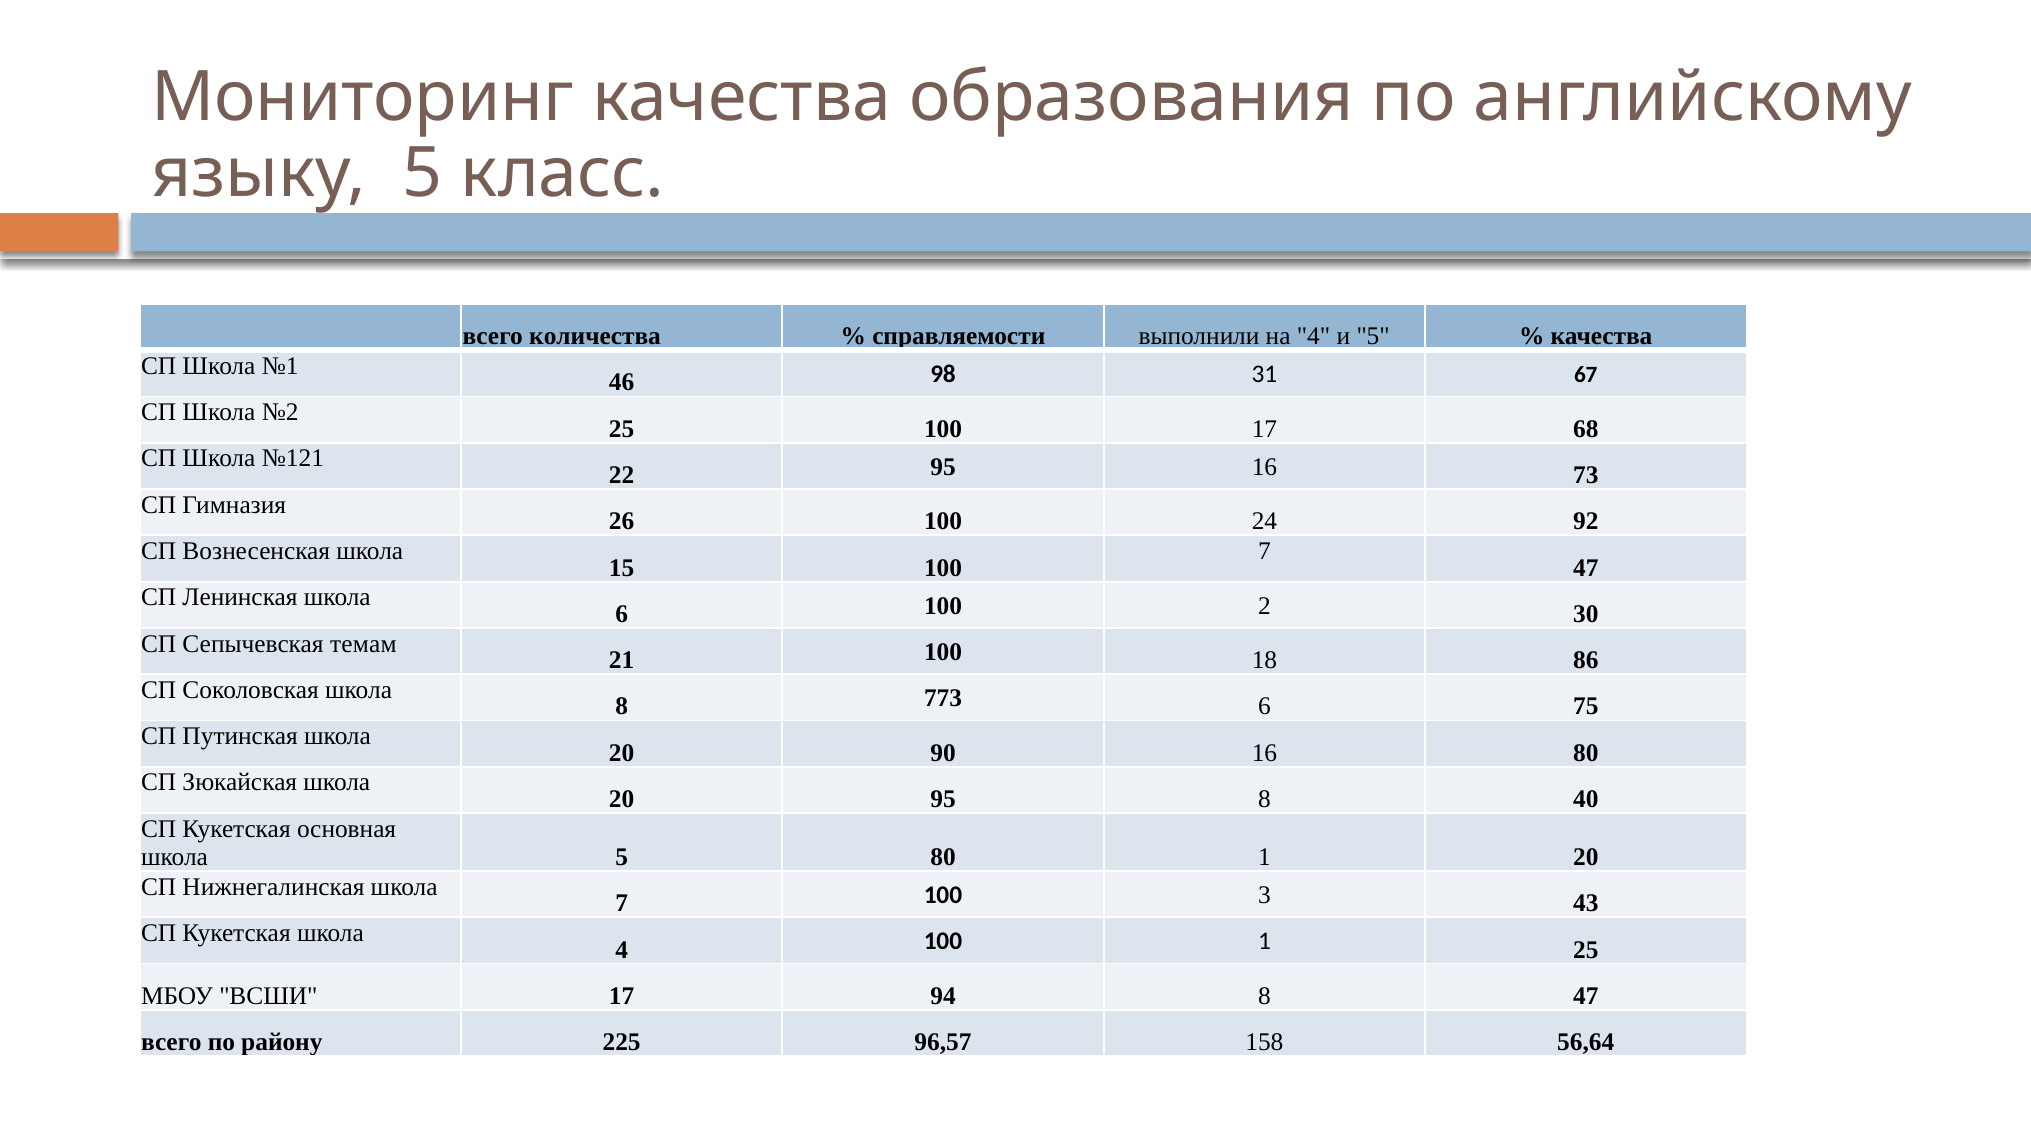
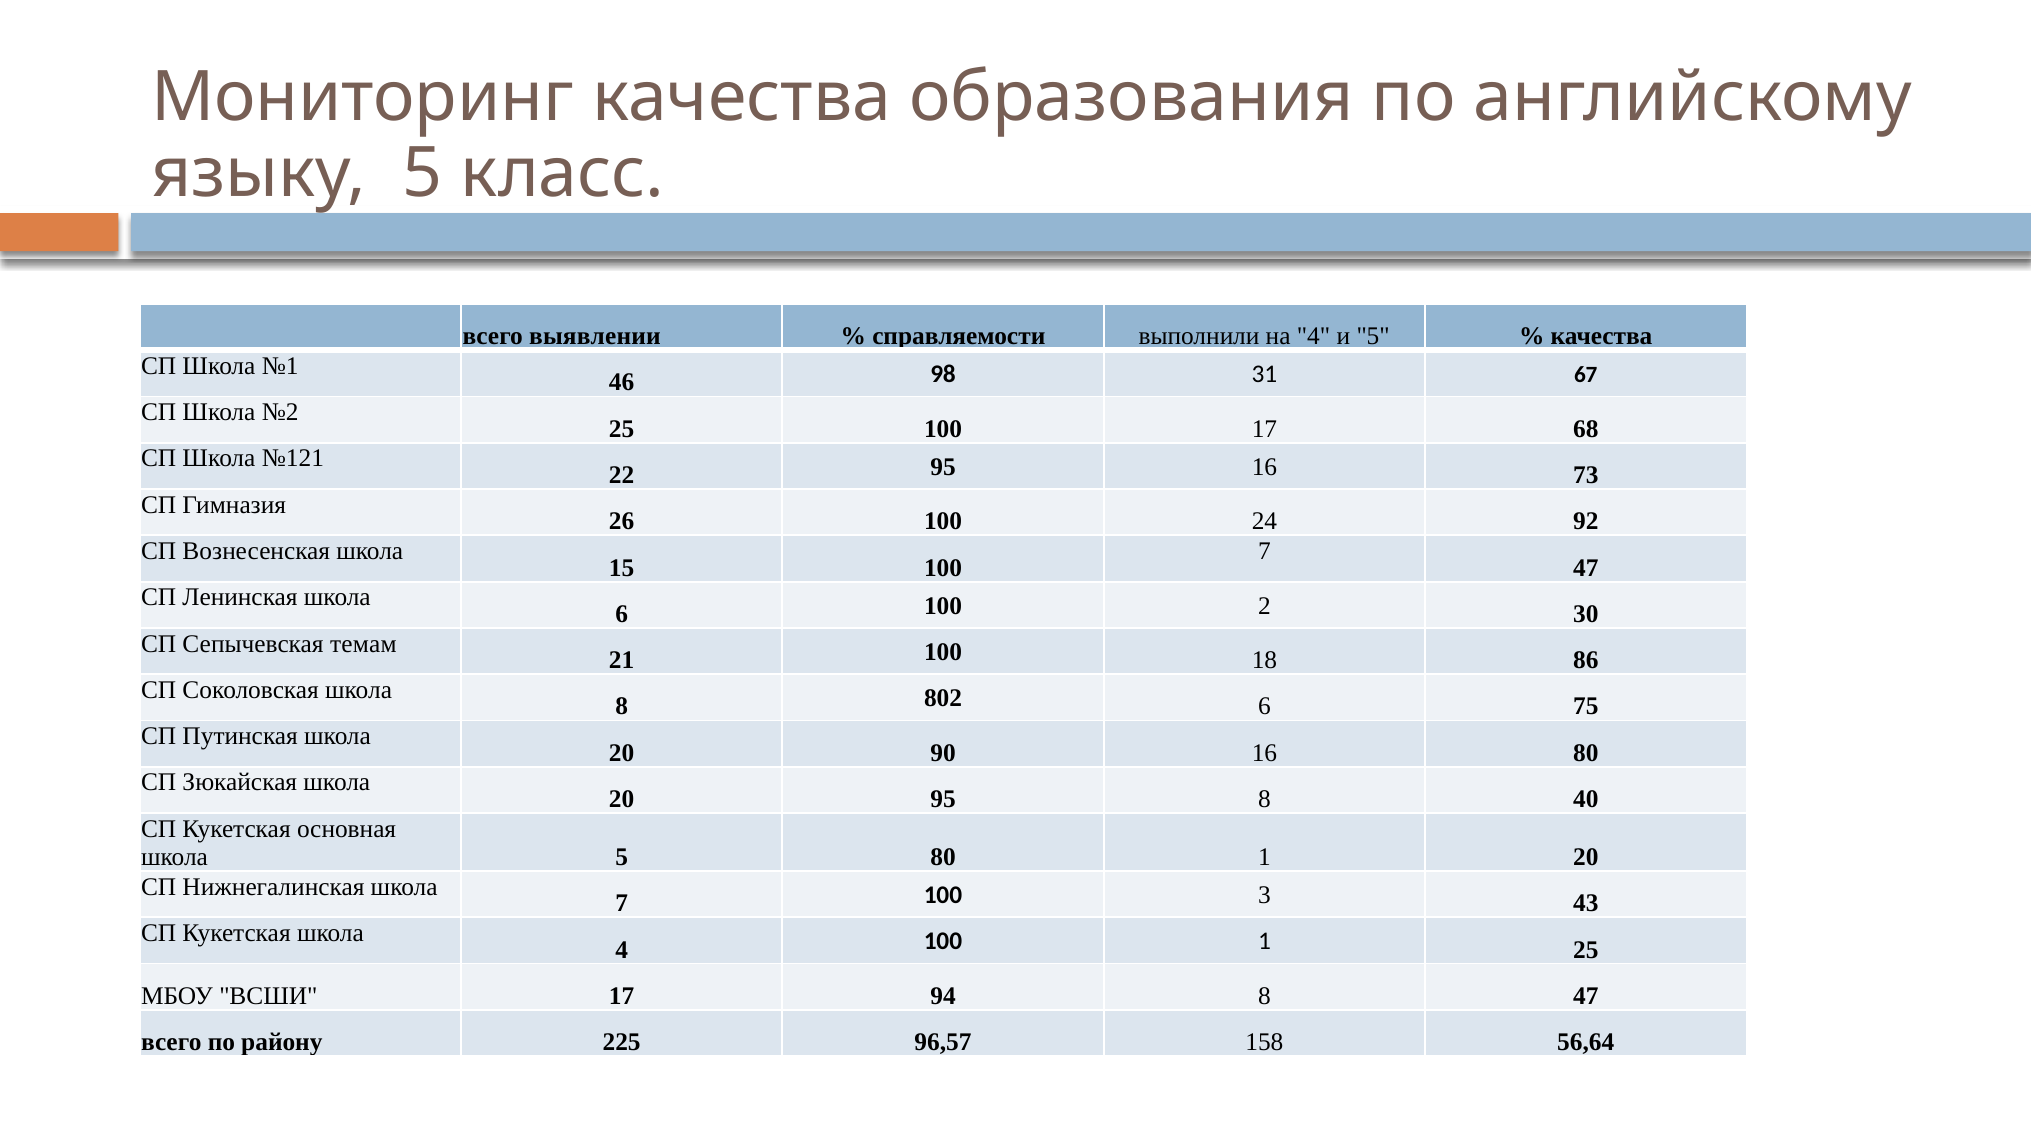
количества: количества -> выявлении (595, 336)
773: 773 -> 802 (943, 699)
